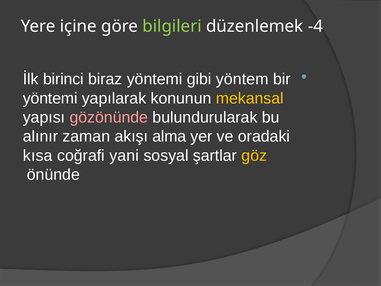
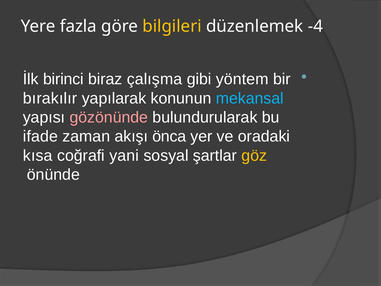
içine: içine -> fazla (78, 26)
bilgileri colour: light green -> yellow (172, 26)
biraz yöntemi: yöntemi -> çalışma (155, 79)
yöntemi: yöntemi -> bırakılır (50, 98)
mekansal colour: yellow -> light blue (250, 98)
alınır: alınır -> ifade (40, 136)
alma: alma -> önca (169, 136)
